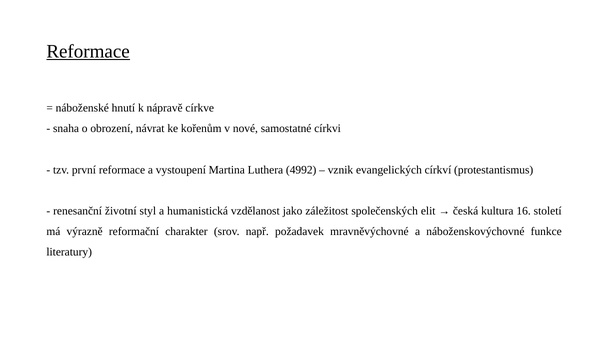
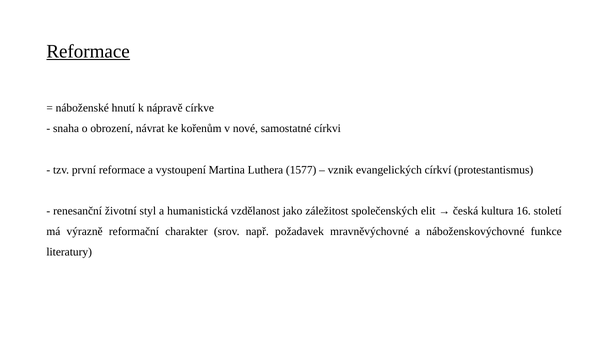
4992: 4992 -> 1577 (301, 170)
